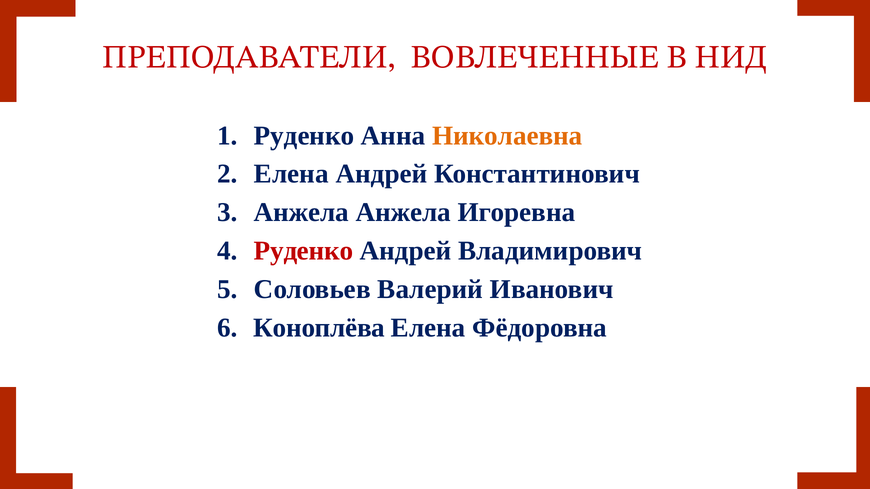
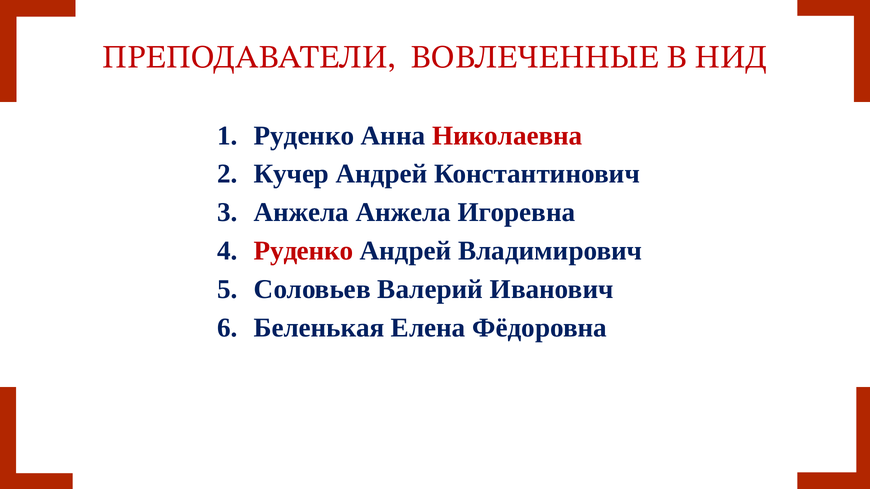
Николаевна colour: orange -> red (507, 136)
Елена: Елена -> Кучер (291, 174)
Коноплёва: Коноплёва -> Беленькая (319, 328)
